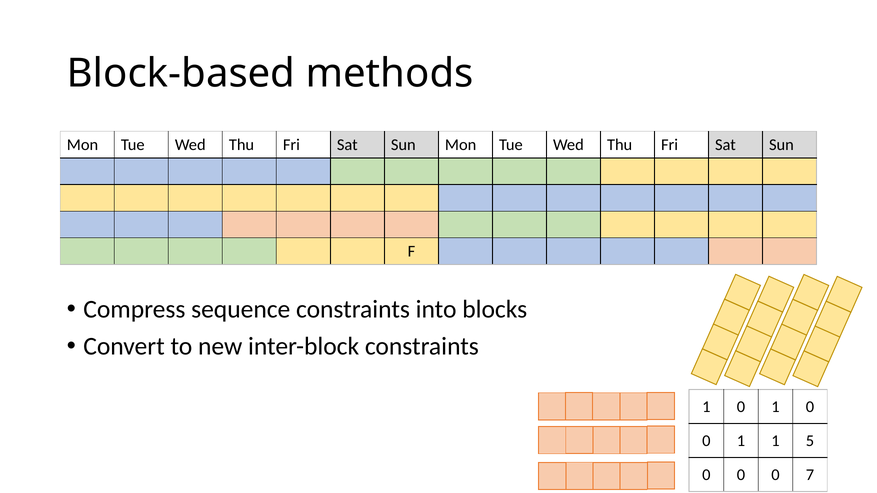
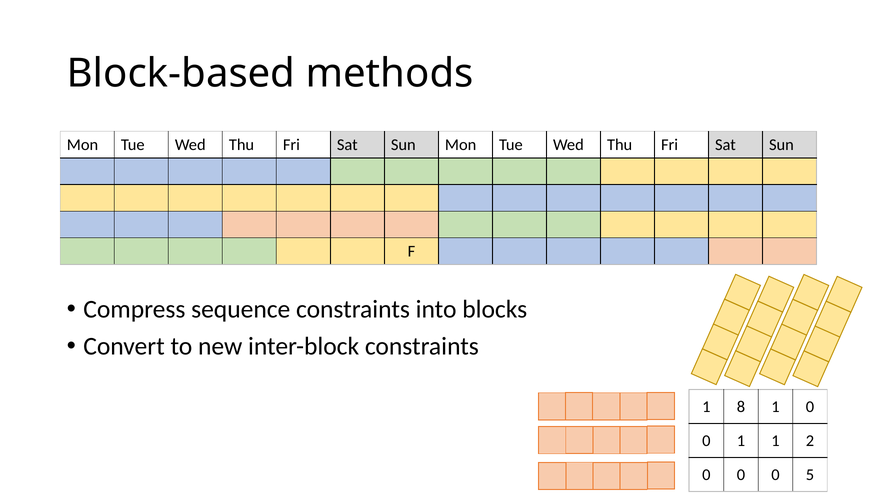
0: 0 -> 8 (741, 407)
5: 5 -> 2 (810, 441)
7: 7 -> 5 (810, 475)
